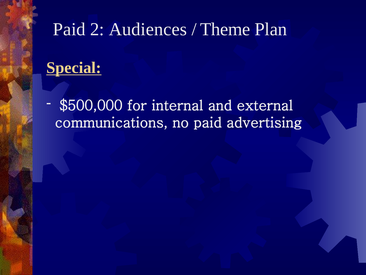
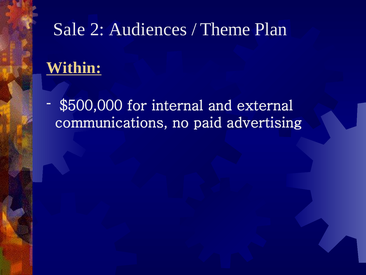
Paid: Paid -> Sale (69, 29)
Special: Special -> Within (74, 68)
